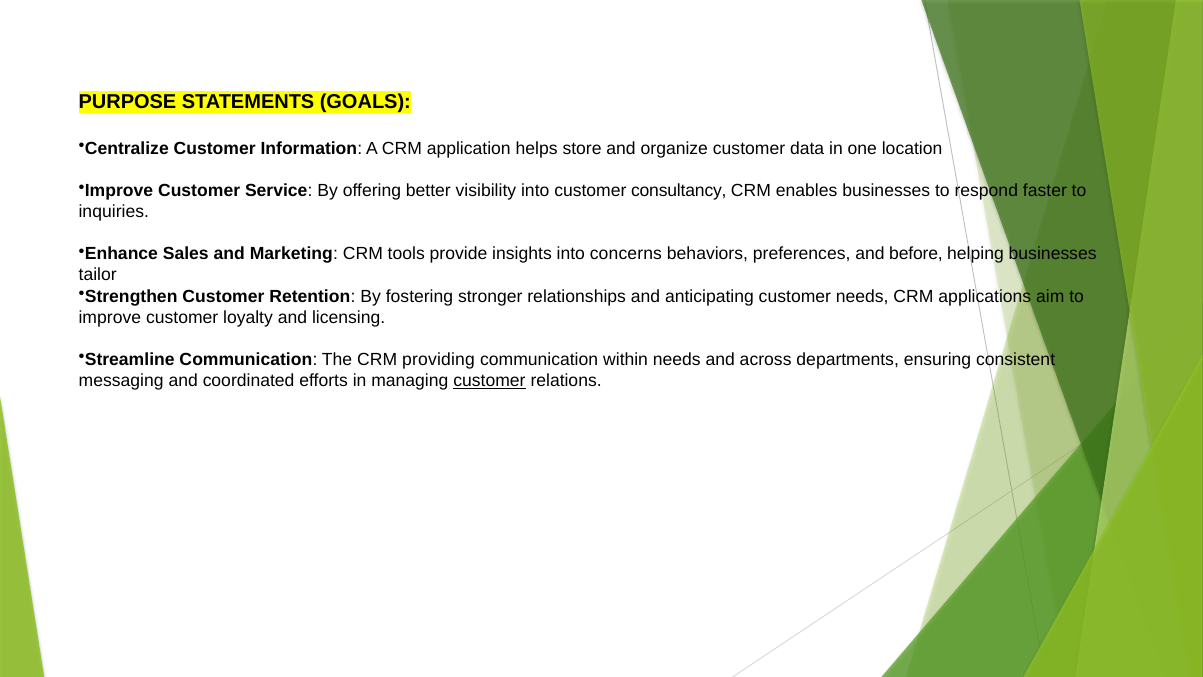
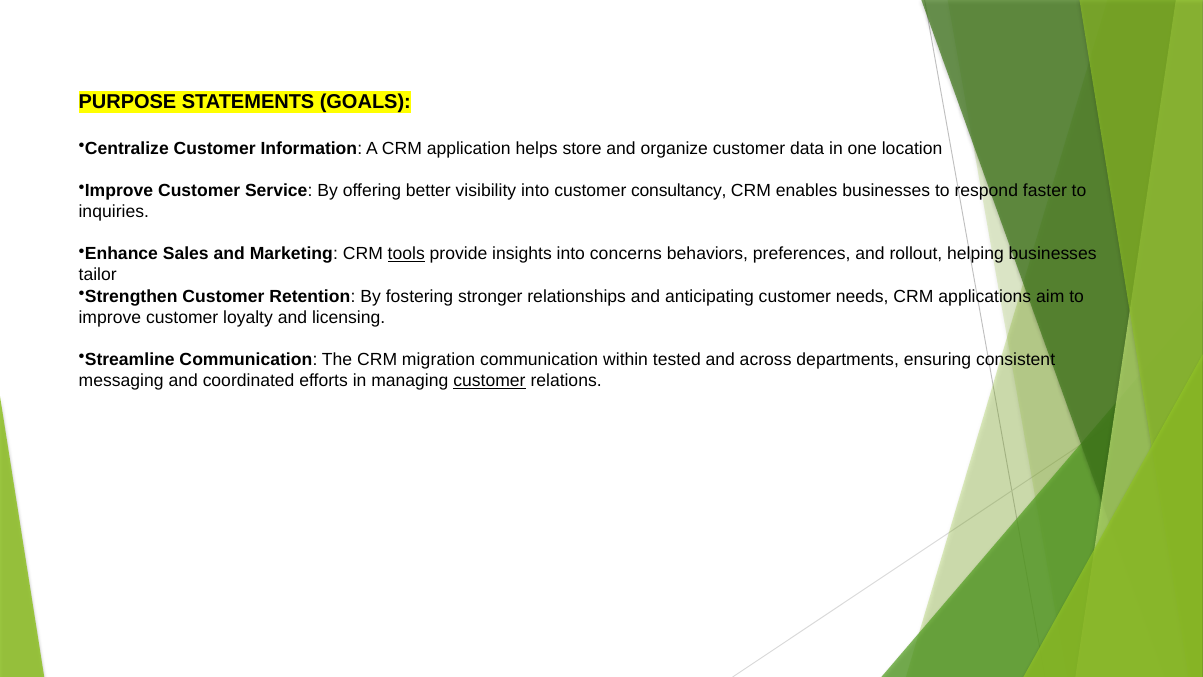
tools underline: none -> present (406, 254)
before: before -> rollout (916, 254)
providing: providing -> migration (438, 359)
within needs: needs -> tested (677, 359)
